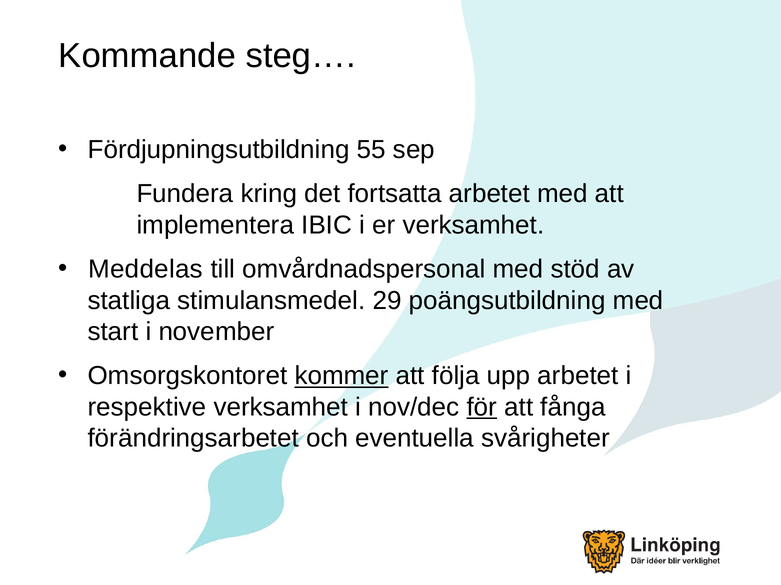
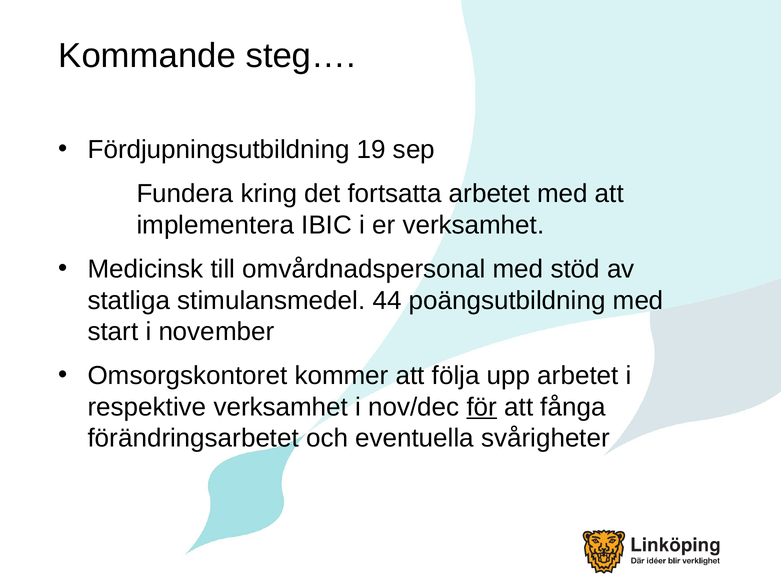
55: 55 -> 19 (371, 150)
Meddelas: Meddelas -> Medicinsk (146, 270)
29: 29 -> 44 (387, 301)
kommer underline: present -> none (342, 376)
